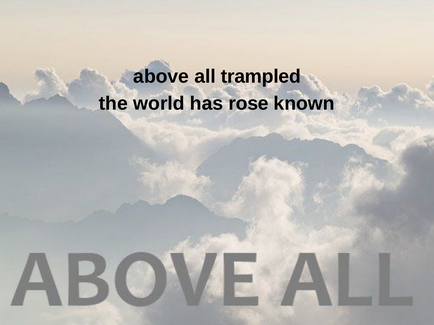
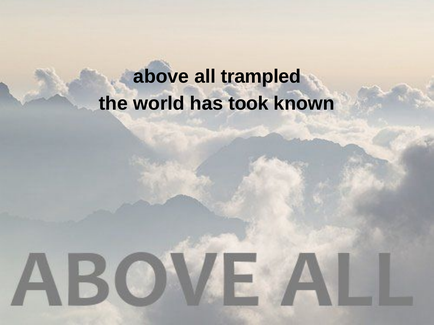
rose: rose -> took (249, 104)
